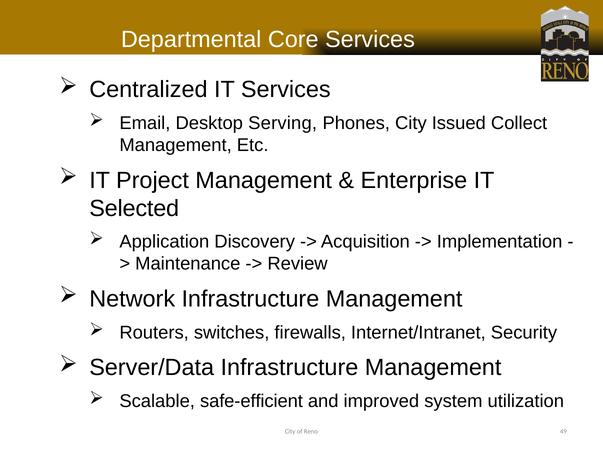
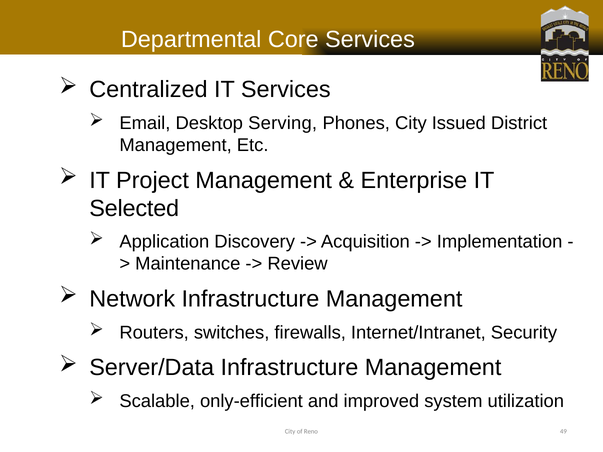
Collect: Collect -> District (519, 123)
safe-efficient: safe-efficient -> only-efficient (251, 401)
